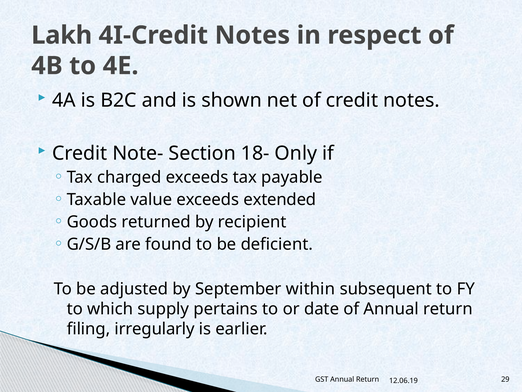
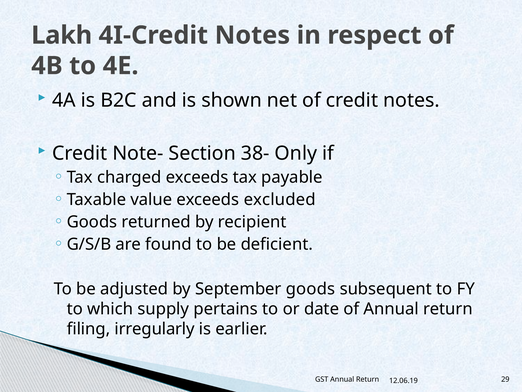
18-: 18- -> 38- (255, 153)
extended: extended -> excluded (280, 199)
September within: within -> goods (311, 289)
